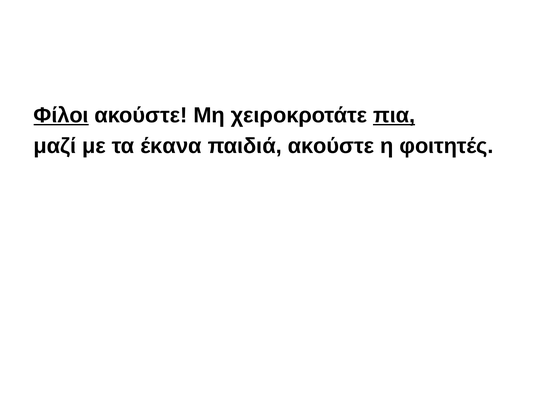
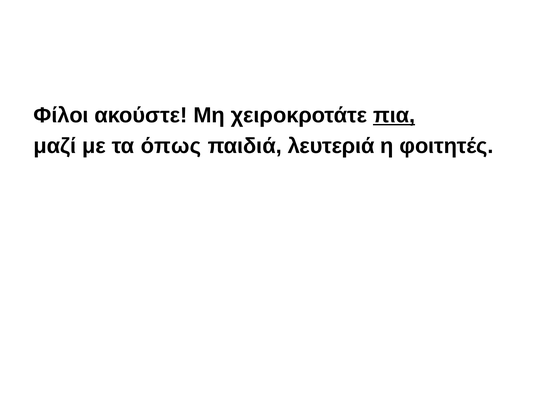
Φίλοι underline: present -> none (61, 115)
έκανα: έκανα -> όπως (171, 146)
παιδιά ακούστε: ακούστε -> λευτεριά (331, 146)
